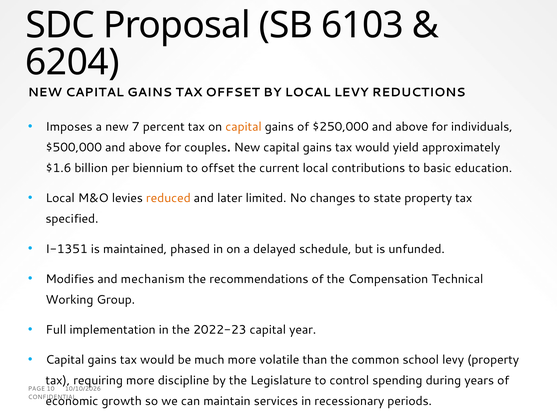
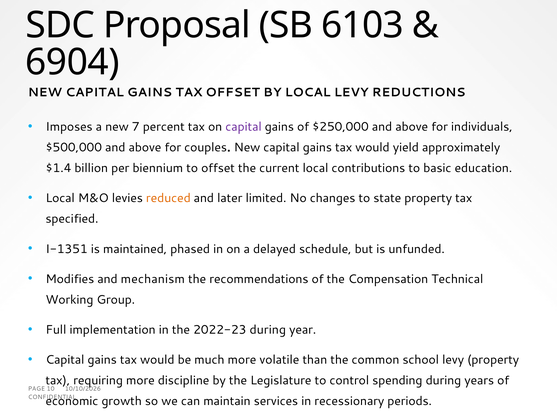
6204: 6204 -> 6904 (72, 62)
capital colour: orange -> purple (244, 127)
$1.6: $1.6 -> $1.4 (58, 168)
2022-23 capital: capital -> during (268, 330)
